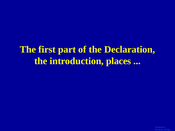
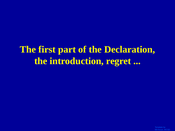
places: places -> regret (119, 61)
